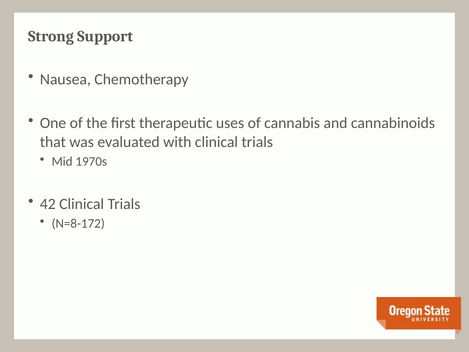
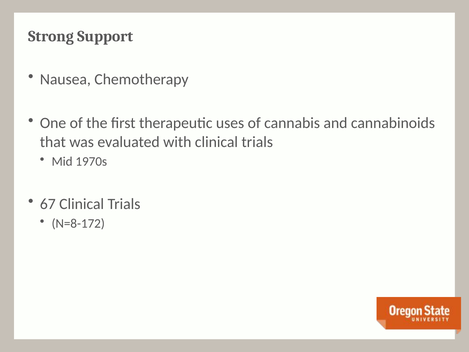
42: 42 -> 67 (48, 204)
